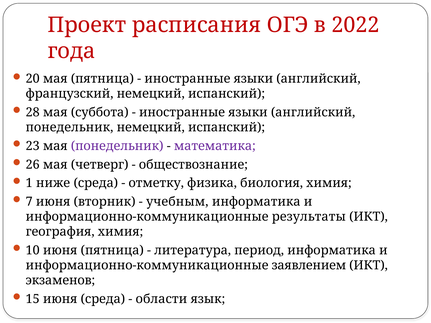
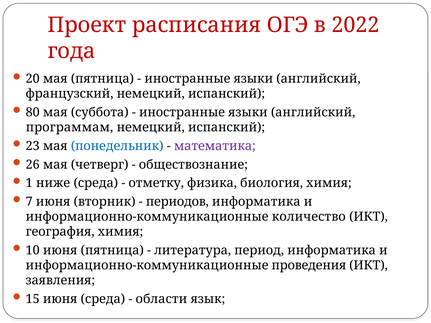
28: 28 -> 80 (33, 112)
понедельник: понедельник -> программам (69, 128)
понедельник colour: purple -> blue (117, 146)
учебным: учебным -> периодов (177, 202)
результаты: результаты -> количество (309, 217)
заявлением: заявлением -> проведения (309, 266)
экзаменов: экзаменов -> заявления (60, 281)
